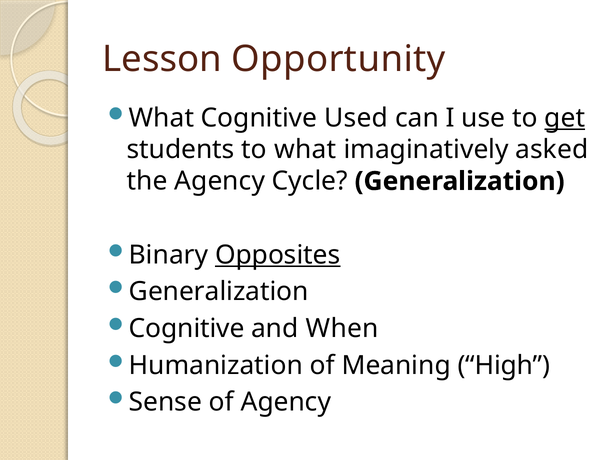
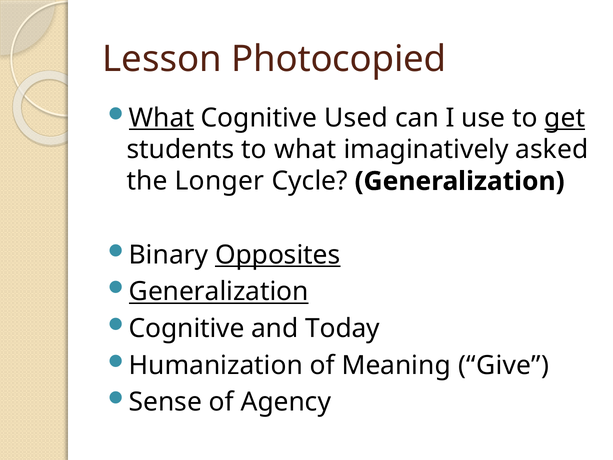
Opportunity: Opportunity -> Photocopied (339, 59)
What underline: none -> present (161, 118)
the Agency: Agency -> Longer (220, 181)
Generalization underline: none -> present (219, 292)
When: When -> Today (342, 328)
High: High -> Give (504, 365)
